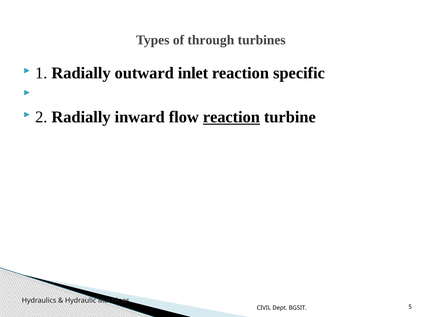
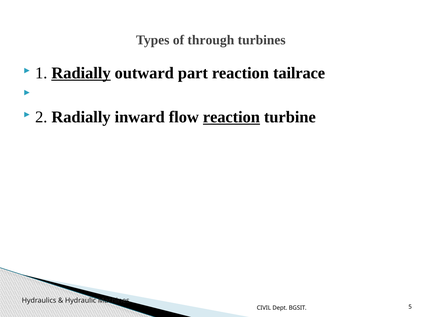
Radially underline: none -> present (81, 73)
inlet: inlet -> part (193, 73)
specific: specific -> tailrace (299, 73)
